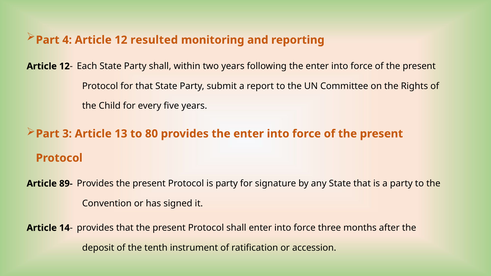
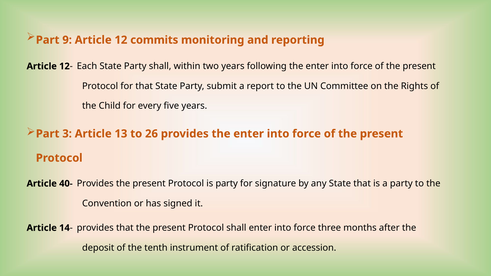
4: 4 -> 9 (67, 40)
resulted: resulted -> commits (154, 40)
80: 80 -> 26 (152, 134)
89-: 89- -> 40- (66, 184)
